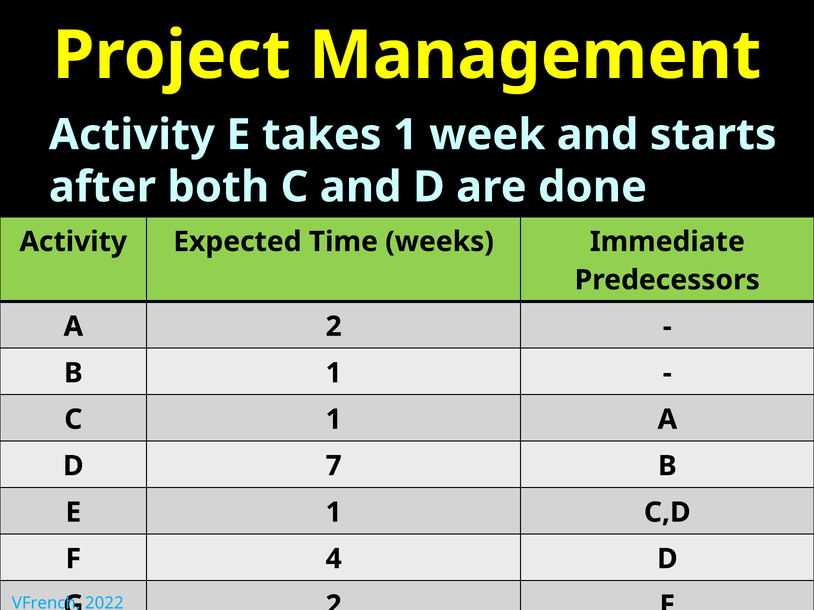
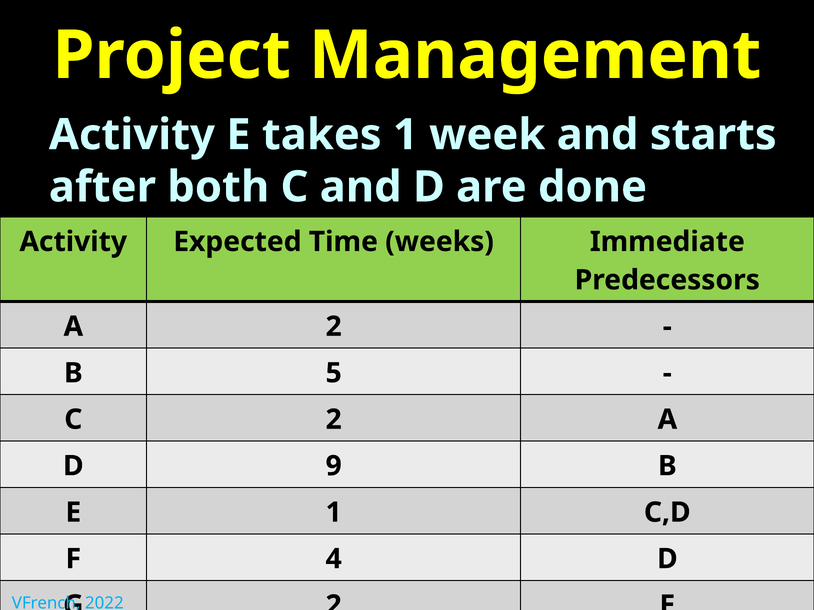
B 1: 1 -> 5 (334, 373)
C 1: 1 -> 2 (334, 420)
7: 7 -> 9 (334, 466)
